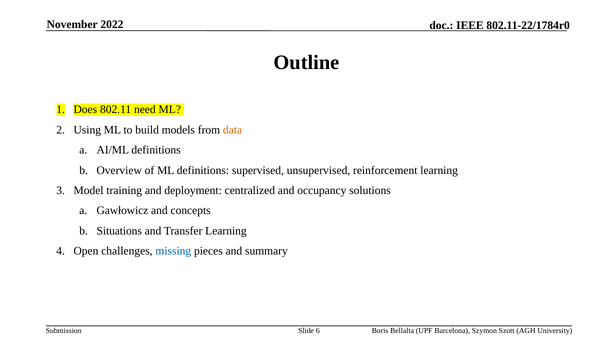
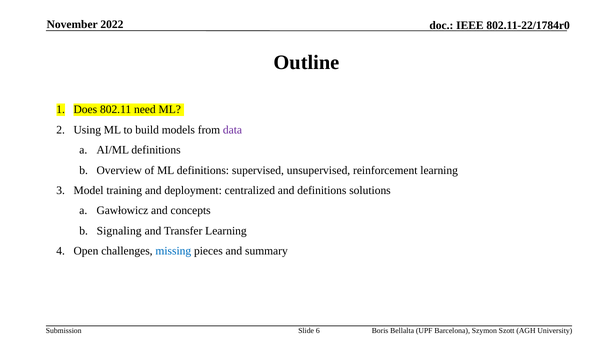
data colour: orange -> purple (233, 130)
and occupancy: occupancy -> definitions (322, 190)
Situations: Situations -> Signaling (119, 231)
